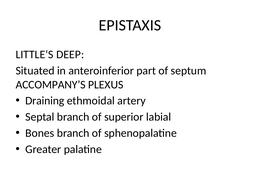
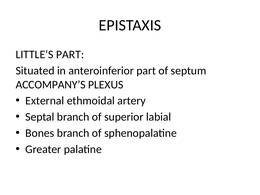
LITTLE‘S DEEP: DEEP -> PART (70, 55)
Draining: Draining -> External (45, 101)
